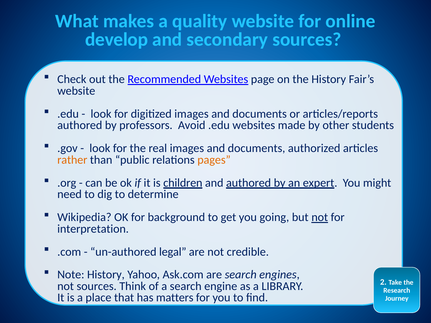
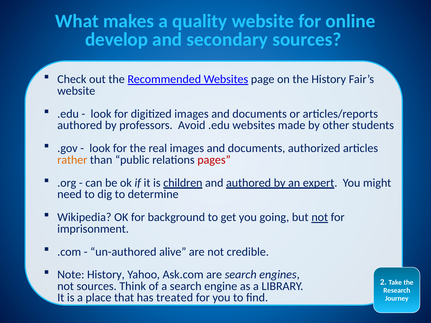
pages colour: orange -> red (214, 160)
interpretation: interpretation -> imprisonment (93, 229)
legal: legal -> alive (173, 252)
matters: matters -> treated (175, 298)
